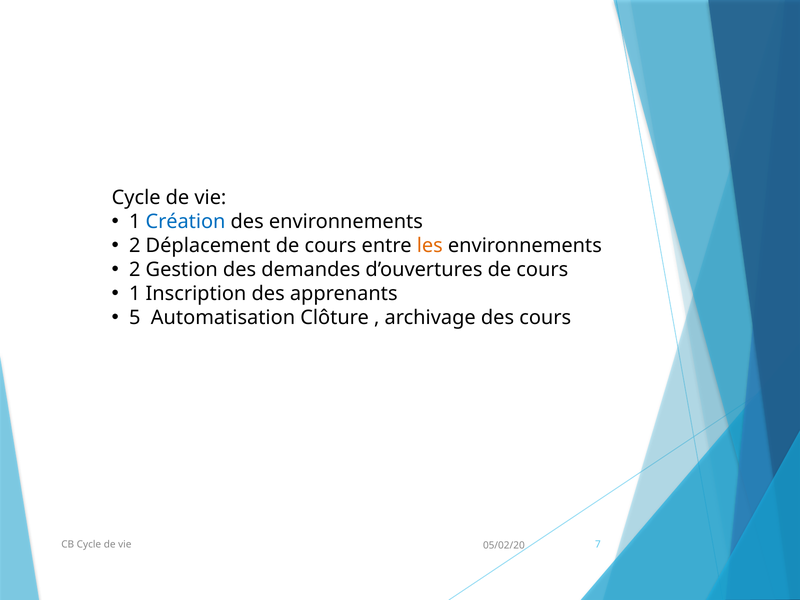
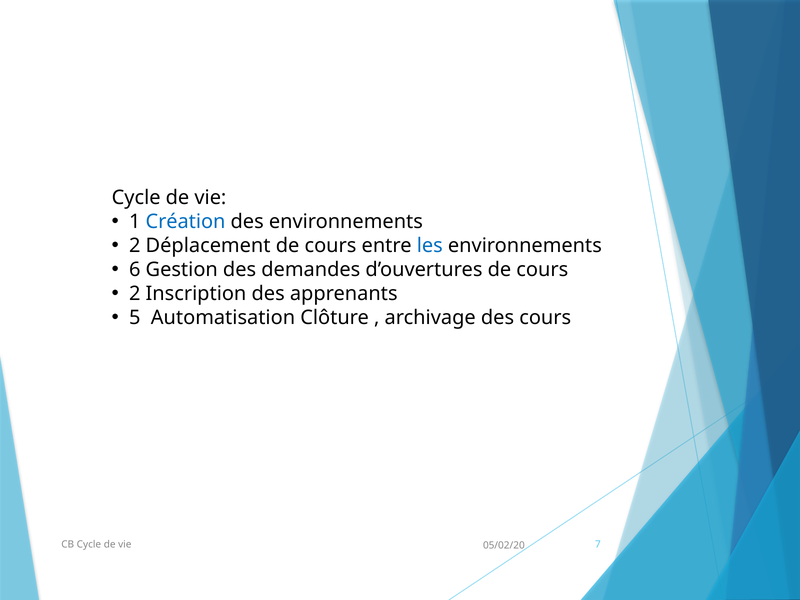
les colour: orange -> blue (430, 246)
2: 2 -> 6 (135, 270)
1: 1 -> 2 (135, 294)
